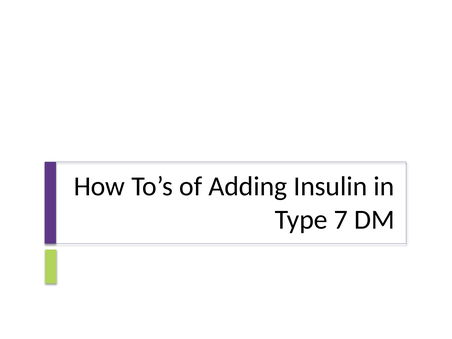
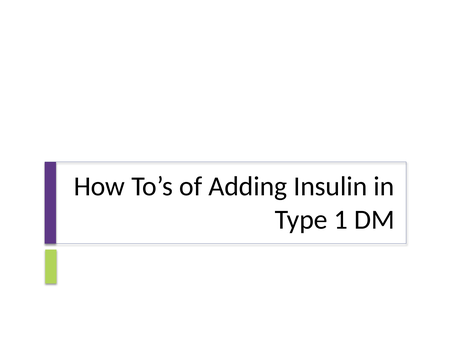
7: 7 -> 1 (341, 220)
